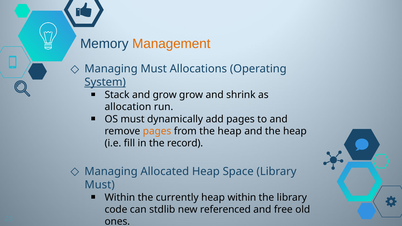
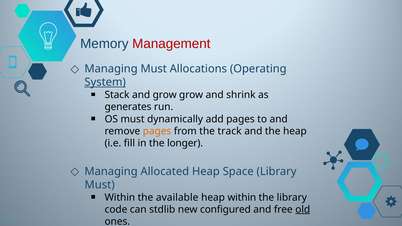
Management colour: orange -> red (171, 44)
allocation: allocation -> generates (128, 107)
from the heap: heap -> track (230, 131)
record: record -> longer (185, 143)
the currently: currently -> available (177, 198)
referenced: referenced -> configured (225, 210)
old underline: none -> present (303, 210)
